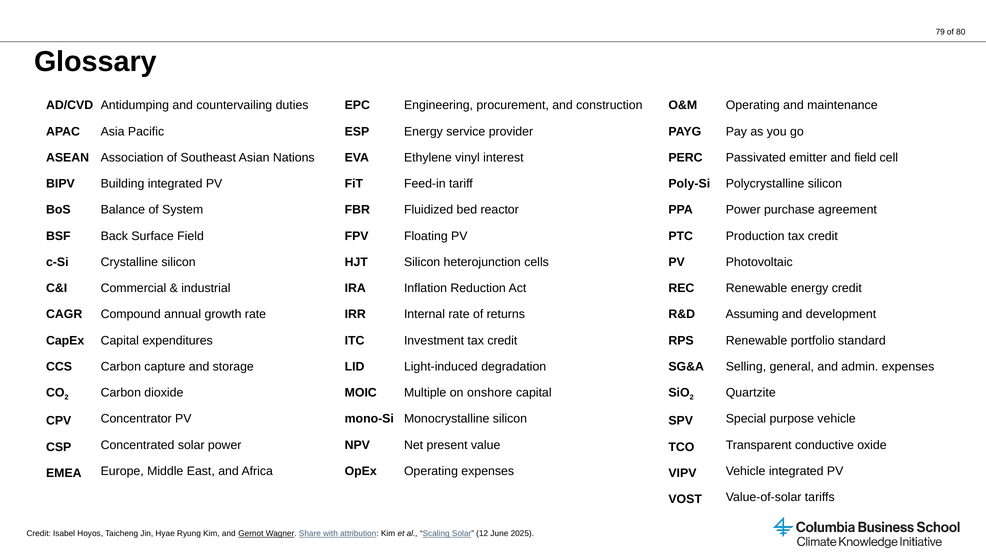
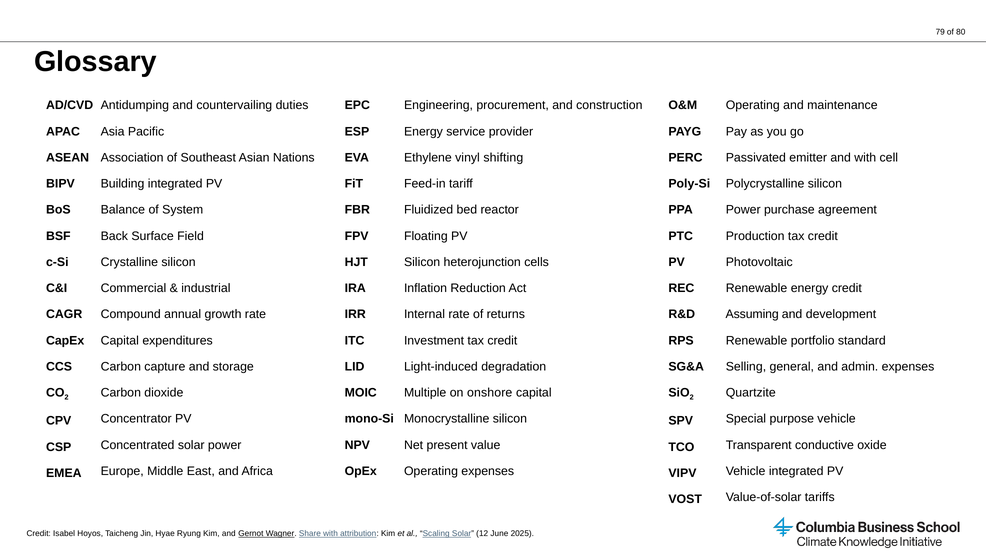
interest: interest -> shifting (503, 157)
and field: field -> with (865, 157)
